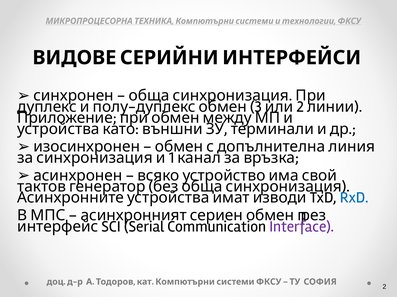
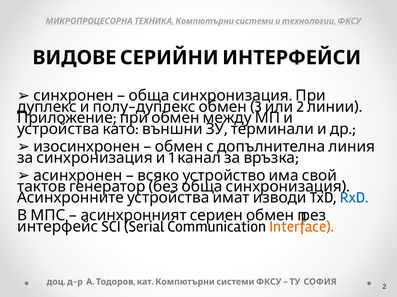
Interface colour: purple -> orange (302, 227)
